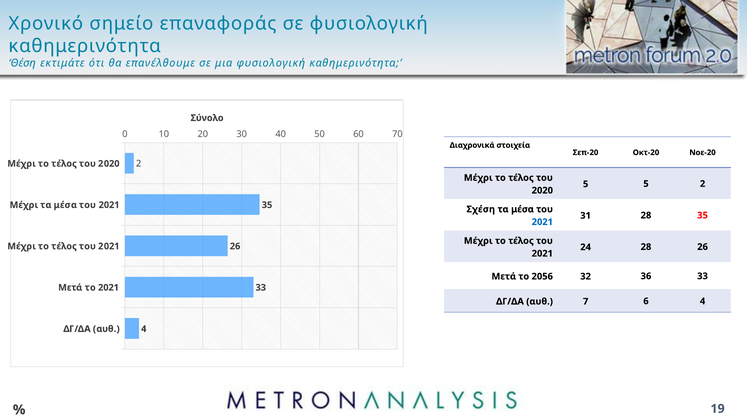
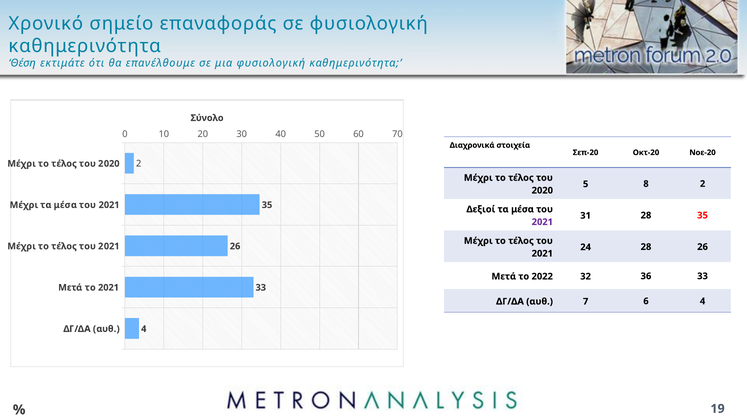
5 5: 5 -> 8 (646, 184)
Σχέση: Σχέση -> Δεξιοί (481, 209)
2021 colour: blue -> purple (542, 222)
2056: 2056 -> 2022 (542, 277)
